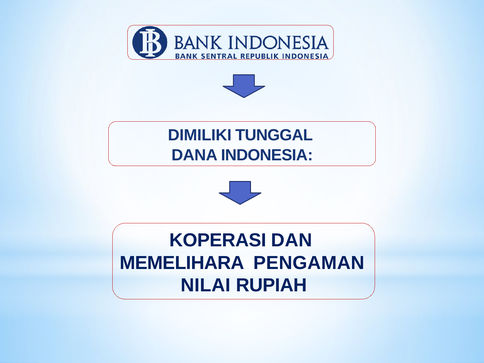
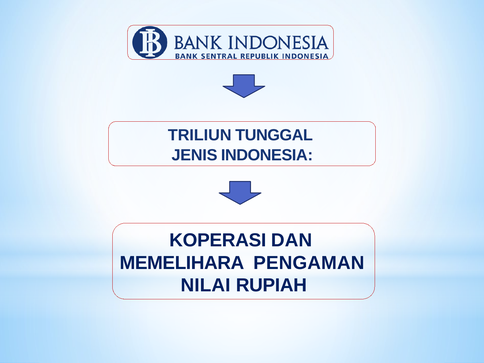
DIMILIKI: DIMILIKI -> TRILIUN (200, 135)
DANA: DANA -> JENIS (194, 155)
